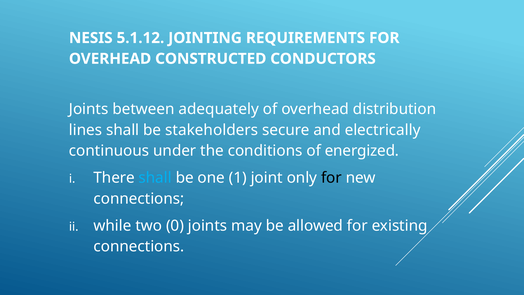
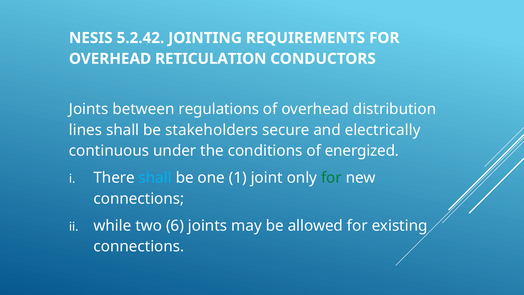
5.1.12: 5.1.12 -> 5.2.42 (140, 38)
CONSTRUCTED: CONSTRUCTED -> RETICULATION (211, 59)
adequately: adequately -> regulations (219, 109)
for colour: black -> green (331, 178)
0: 0 -> 6 (175, 226)
